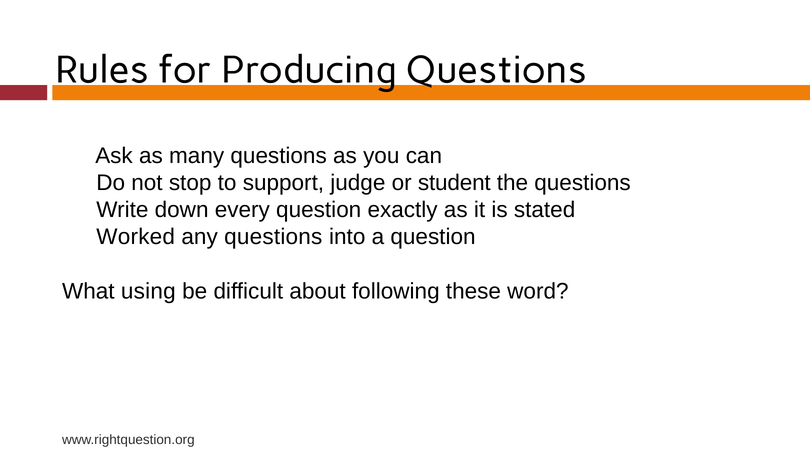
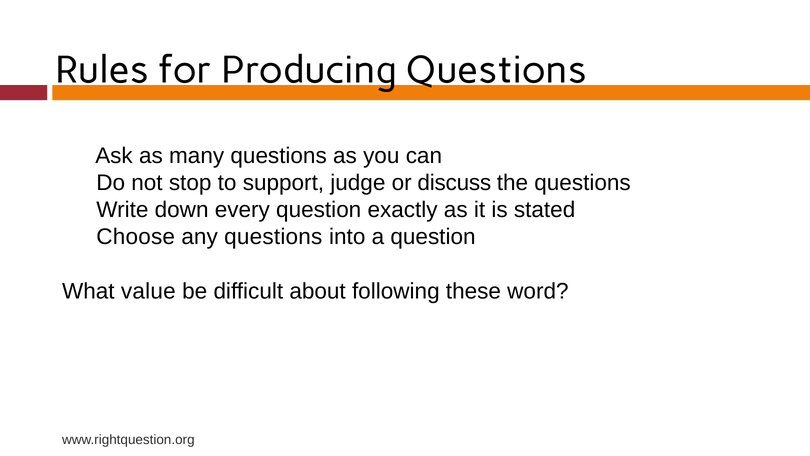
student: student -> discuss (454, 183)
Worked: Worked -> Choose (136, 237)
using: using -> value (148, 291)
